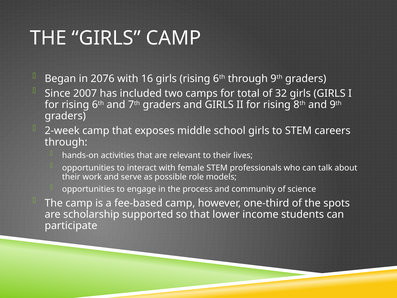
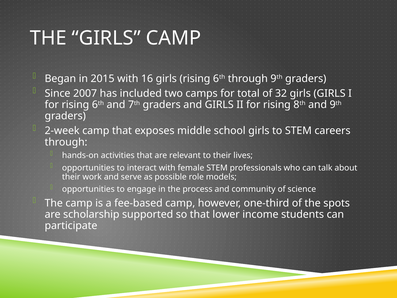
2076: 2076 -> 2015 (103, 78)
